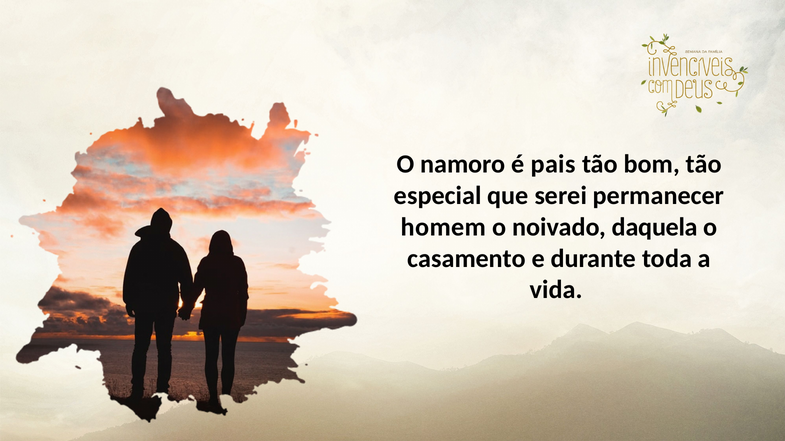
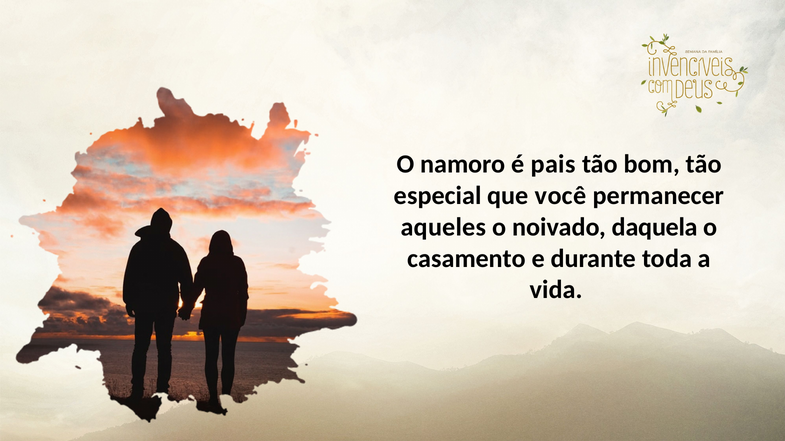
serei: serei -> você (561, 196)
homem: homem -> aqueles (443, 227)
